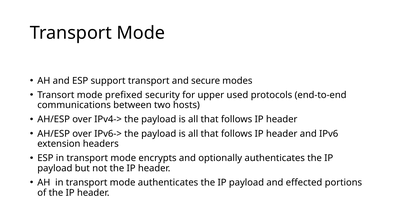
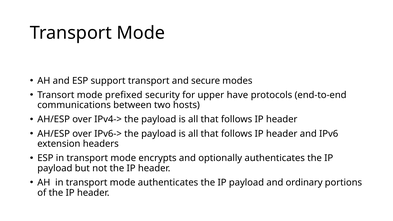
used: used -> have (237, 95)
effected: effected -> ordinary (304, 183)
